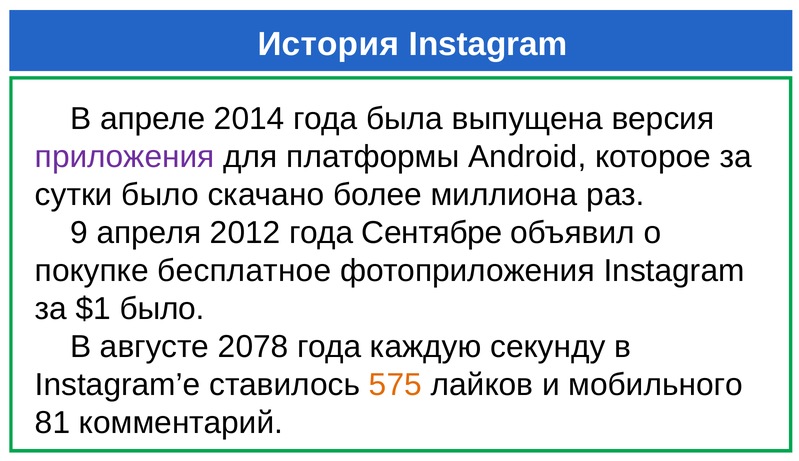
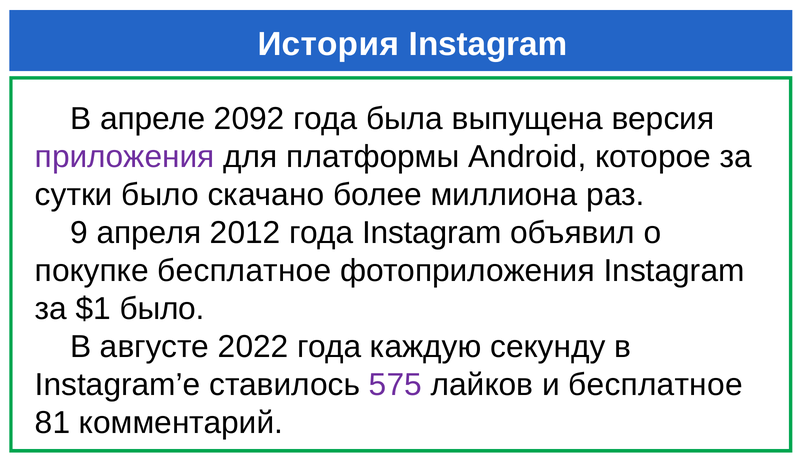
2014: 2014 -> 2092 (249, 119)
года Сентябре: Сентябре -> Instagram (432, 233)
2078: 2078 -> 2022 (253, 347)
575 colour: orange -> purple (395, 385)
и мобильного: мобильного -> бесплатное (656, 385)
